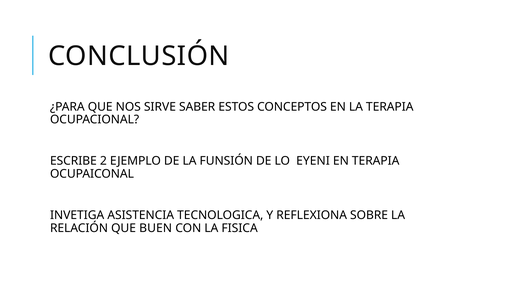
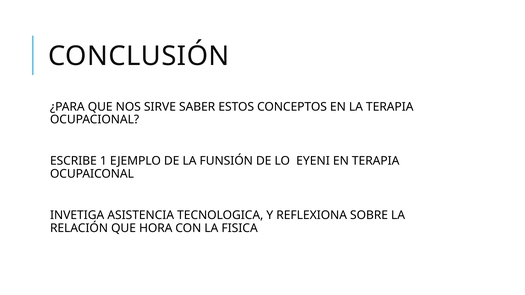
2: 2 -> 1 (103, 161)
BUEN: BUEN -> HORA (156, 228)
